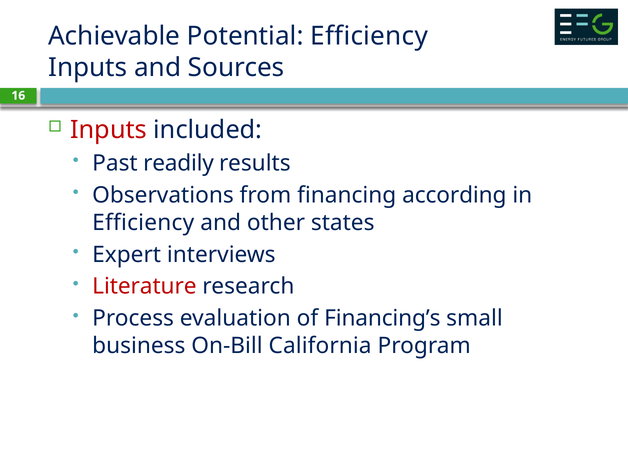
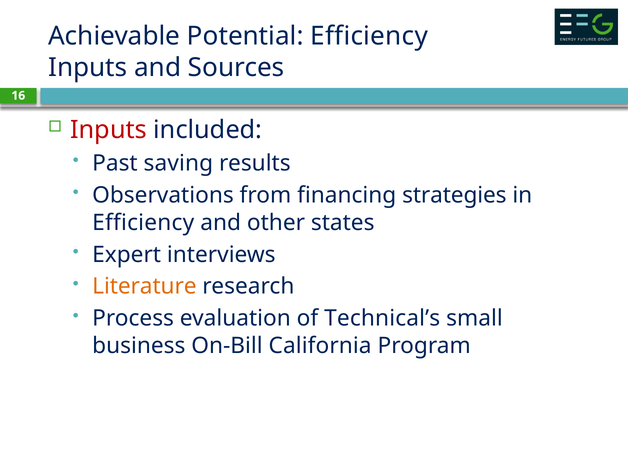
readily: readily -> saving (178, 163)
according: according -> strategies (454, 195)
Literature colour: red -> orange (144, 287)
Financing’s: Financing’s -> Technical’s (382, 319)
